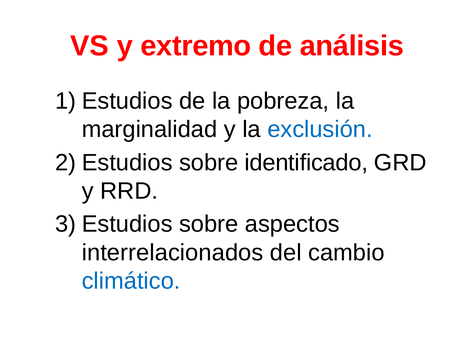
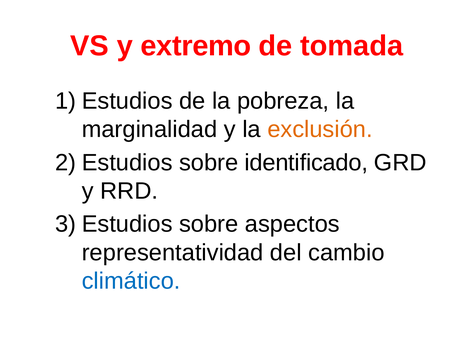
análisis: análisis -> tomada (352, 46)
exclusión colour: blue -> orange (320, 130)
interrelacionados: interrelacionados -> representatividad (173, 253)
